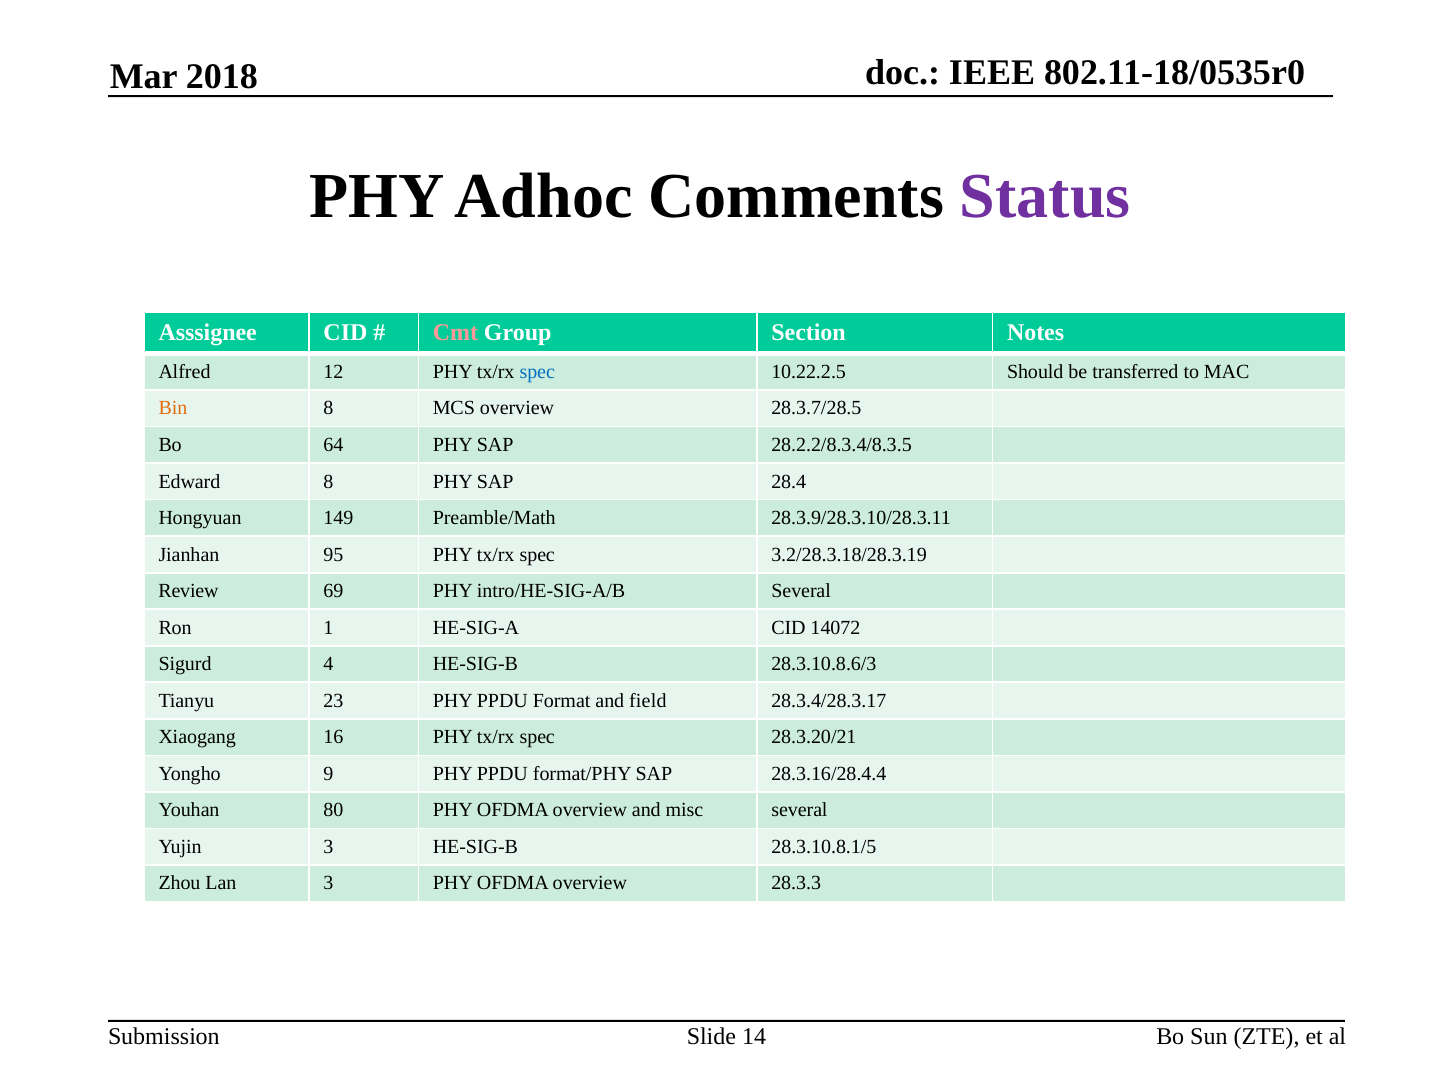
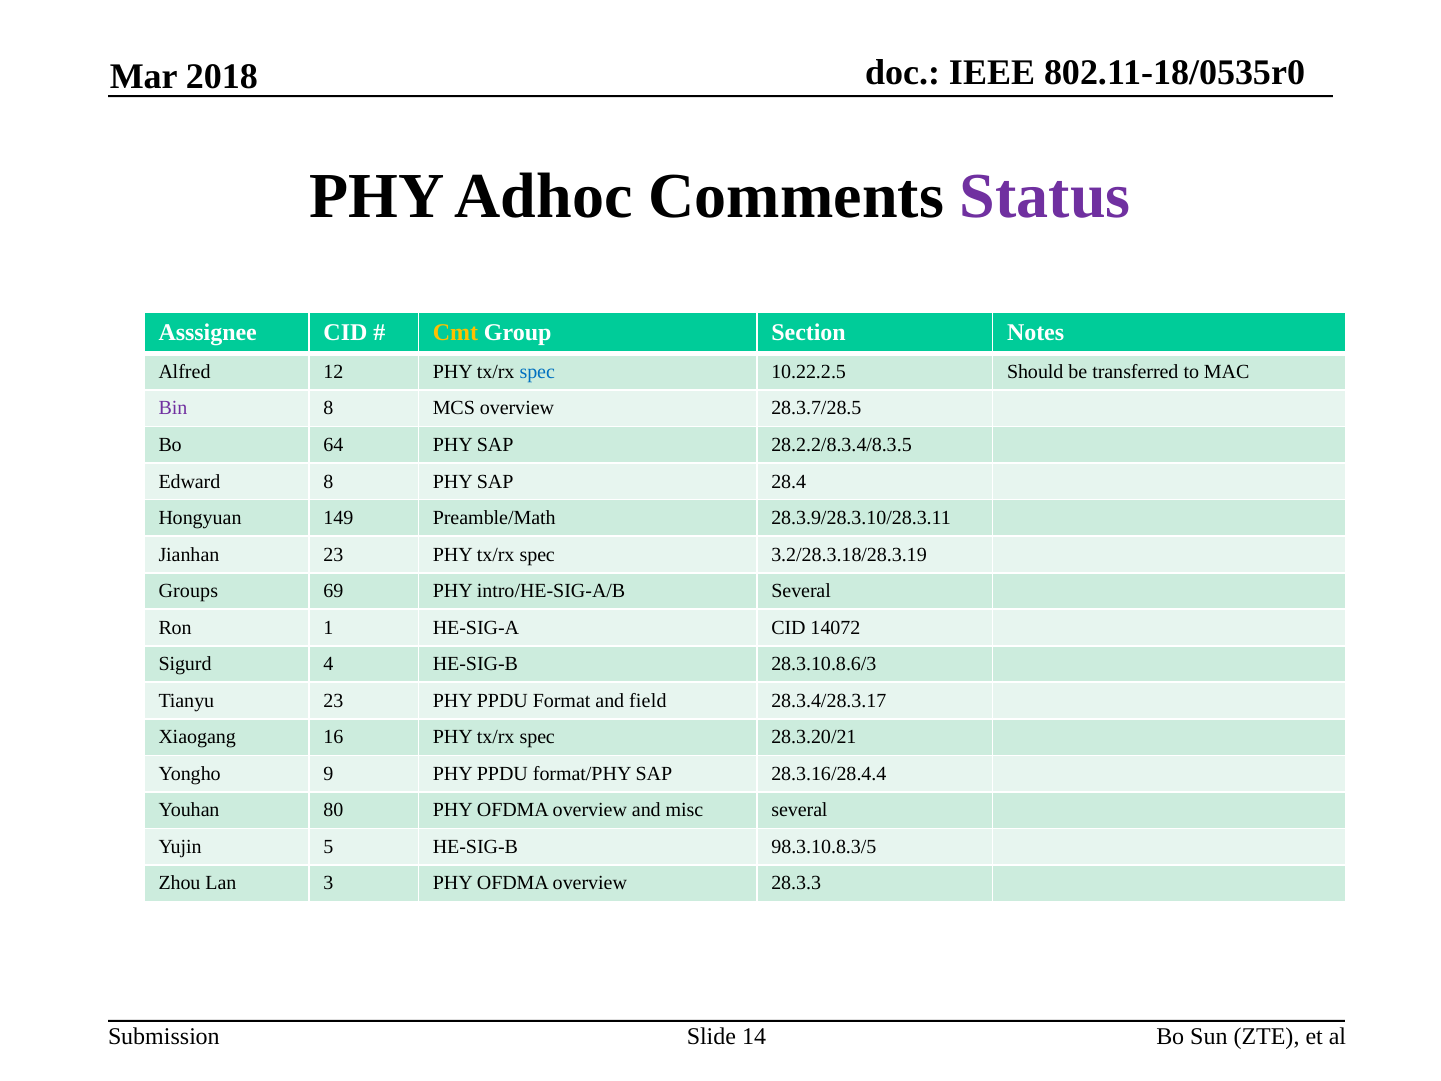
Cmt colour: pink -> yellow (455, 333)
Bin colour: orange -> purple (173, 408)
Jianhan 95: 95 -> 23 (333, 554)
Review: Review -> Groups (188, 591)
Yujin 3: 3 -> 5 (328, 847)
28.3.10.8.1/5: 28.3.10.8.1/5 -> 98.3.10.8.3/5 (824, 847)
